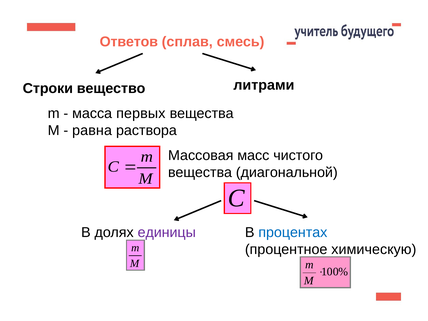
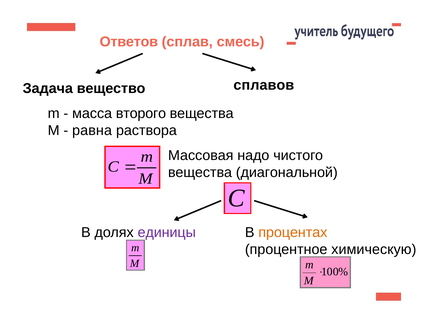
Строки: Строки -> Задача (48, 89)
литрами: литрами -> сплавов (264, 85)
первых: первых -> второго (141, 113)
масс: масс -> надо (253, 155)
процентах colour: blue -> orange (293, 232)
